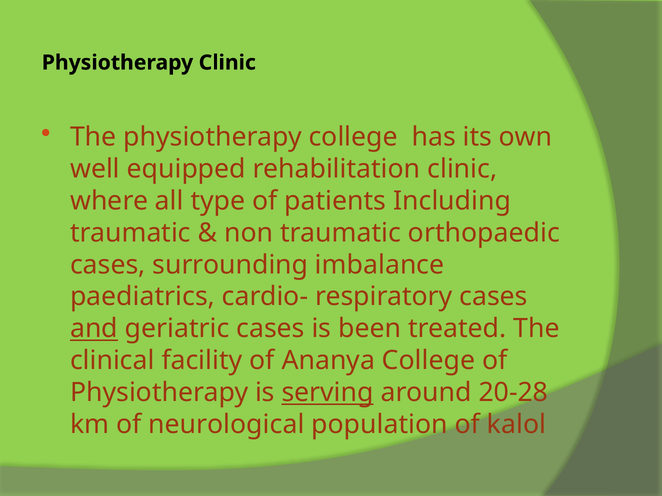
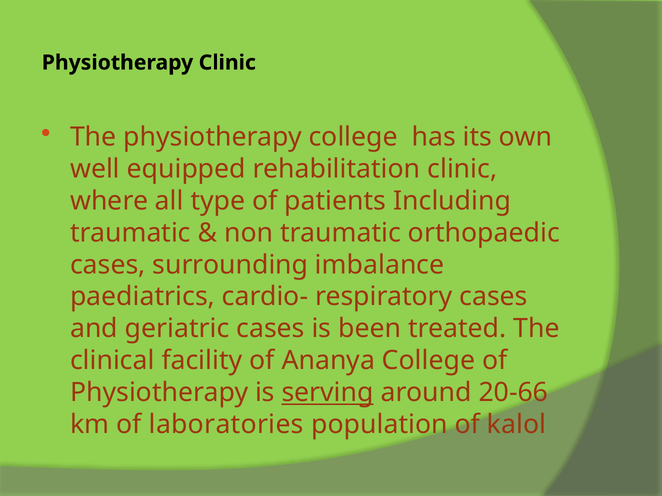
and underline: present -> none (94, 329)
20-28: 20-28 -> 20-66 (513, 393)
neurological: neurological -> laboratories (226, 425)
